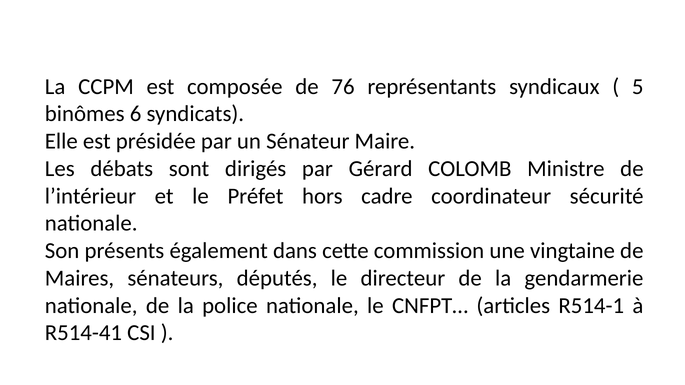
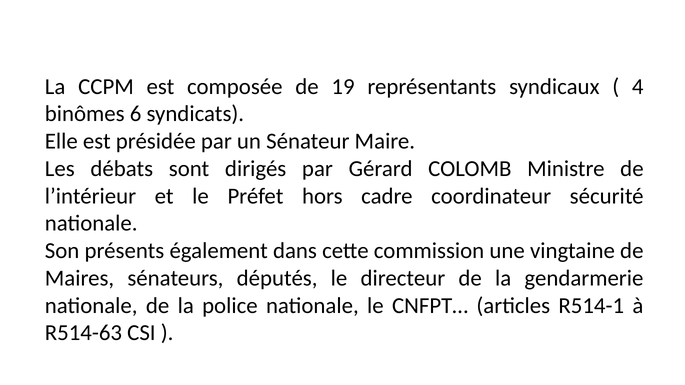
76: 76 -> 19 (343, 87)
5: 5 -> 4 (638, 87)
R514-41: R514-41 -> R514-63 (83, 333)
